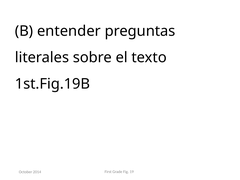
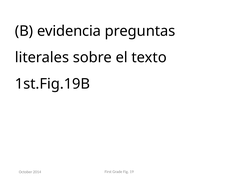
entender: entender -> evidencia (69, 31)
